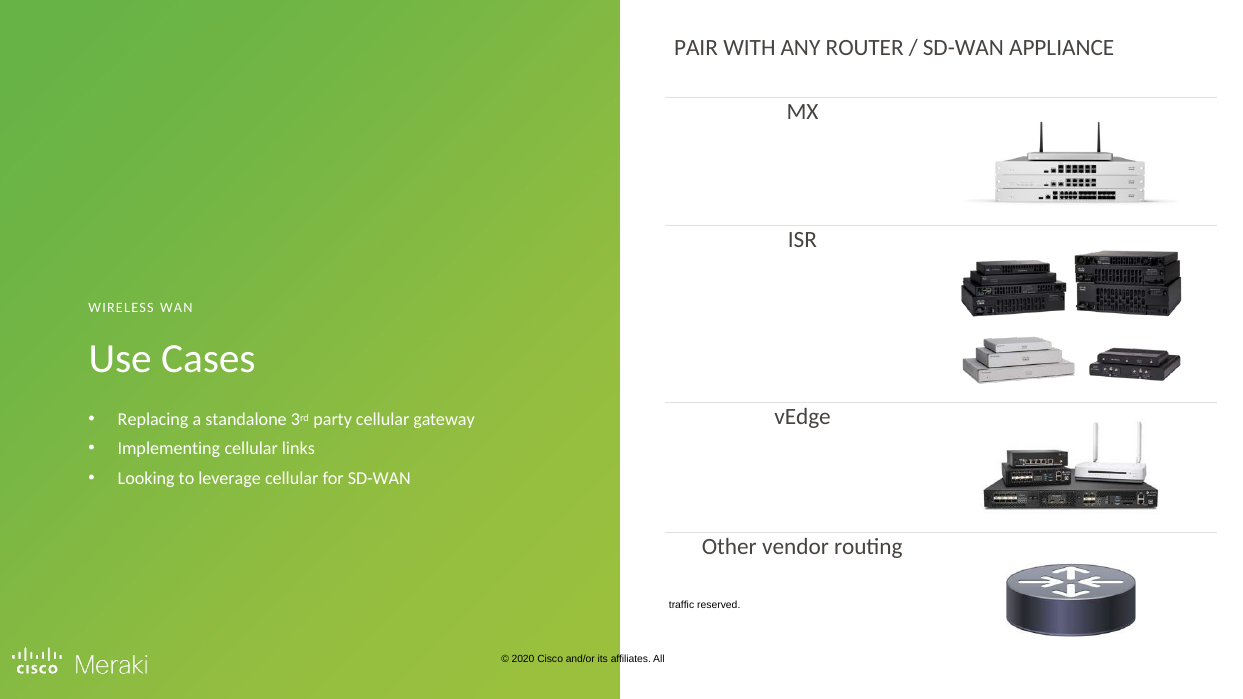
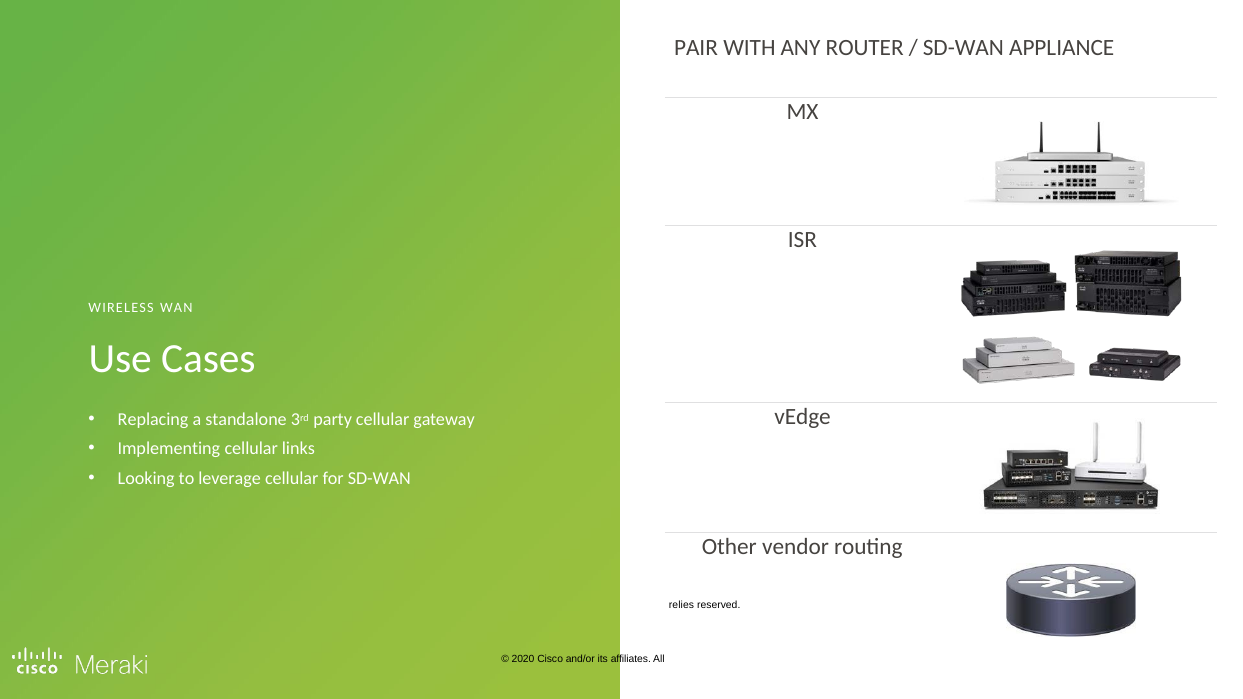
traffic: traffic -> relies (682, 605)
